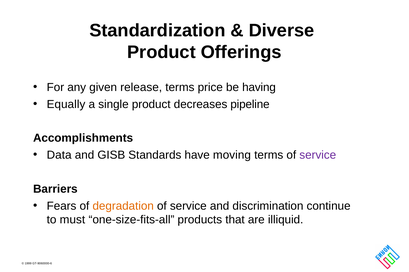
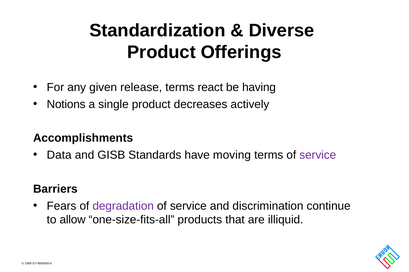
price: price -> react (210, 88)
Equally: Equally -> Notions (66, 105)
pipeline: pipeline -> actively (250, 105)
degradation colour: orange -> purple (123, 206)
must: must -> allow (73, 220)
